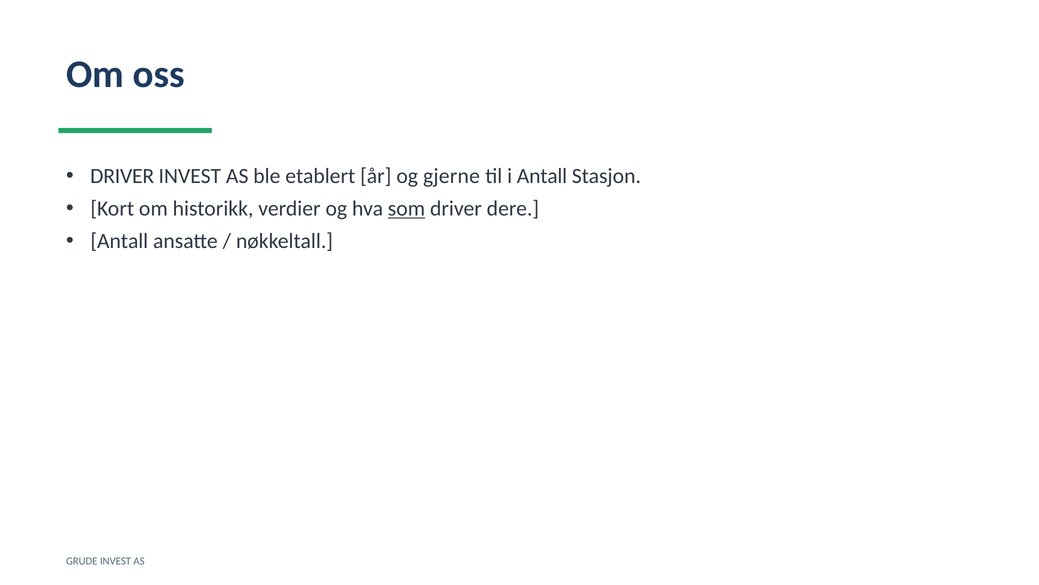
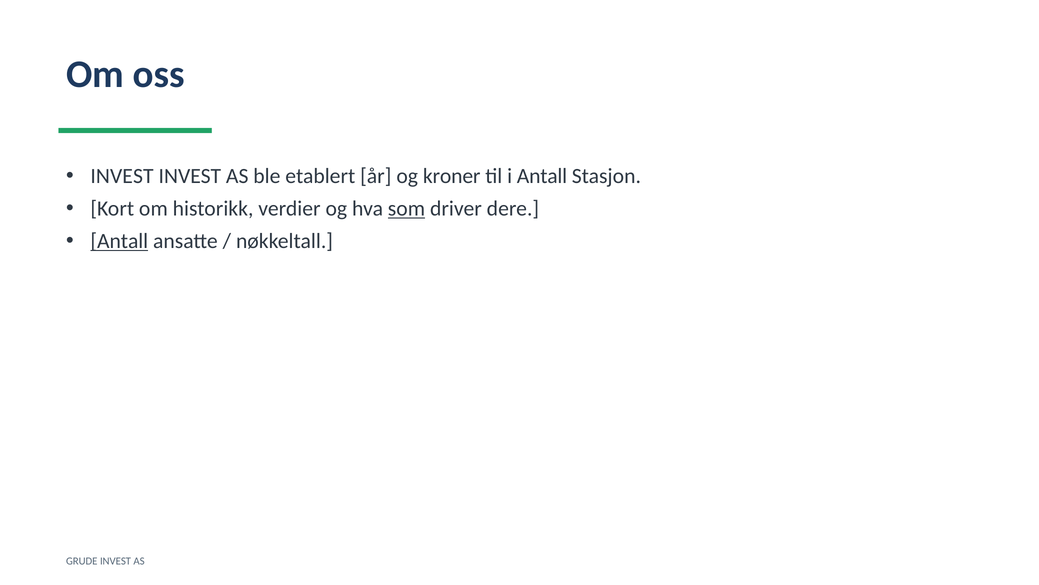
DRIVER: DRIVER -> INVEST (122, 176)
gjerne: gjerne -> kroner (452, 176)
Antall underline: none -> present (119, 241)
